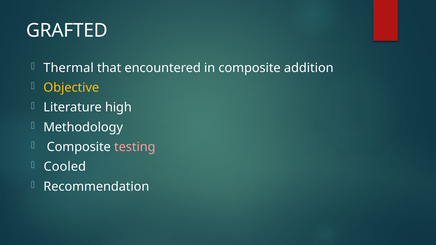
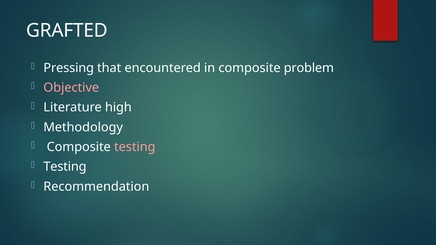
Thermal: Thermal -> Pressing (69, 68)
addition: addition -> problem (309, 68)
Objective colour: yellow -> pink (71, 88)
Cooled: Cooled -> Testing (65, 167)
